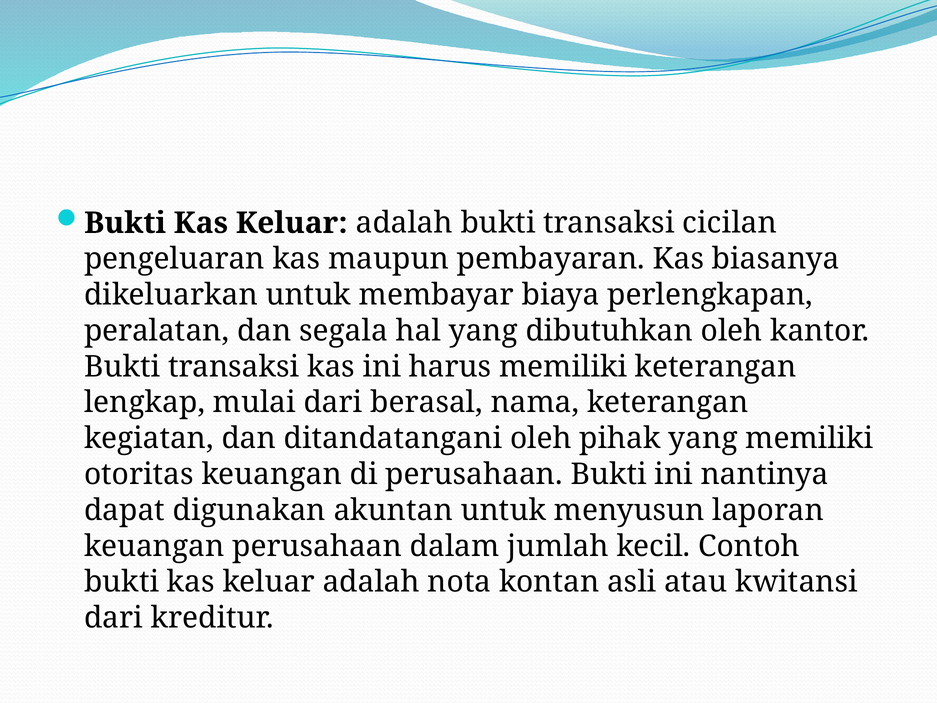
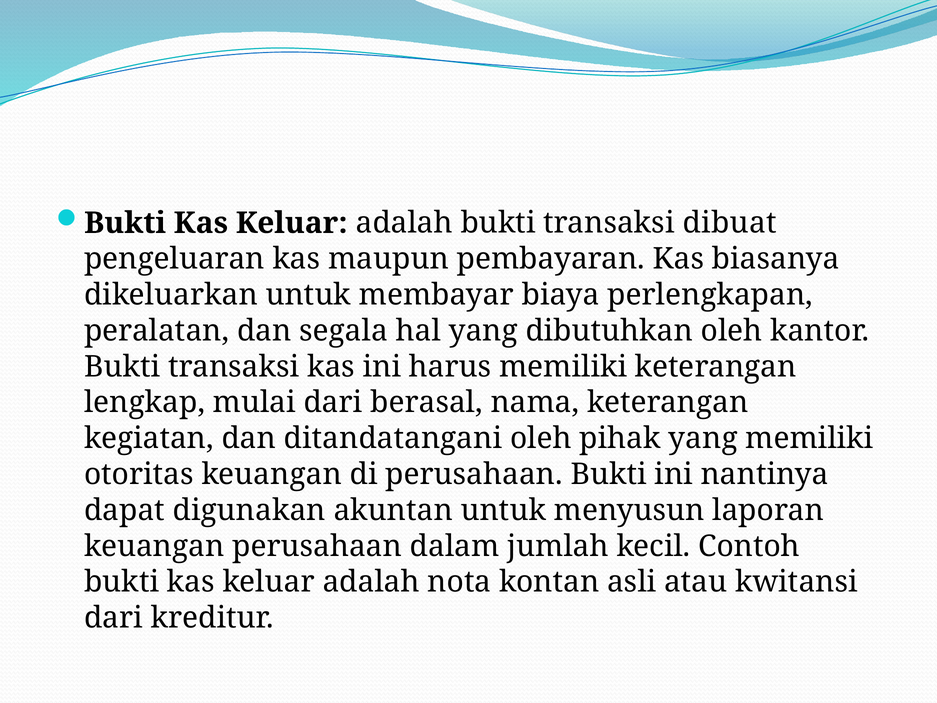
cicilan: cicilan -> dibuat (730, 223)
